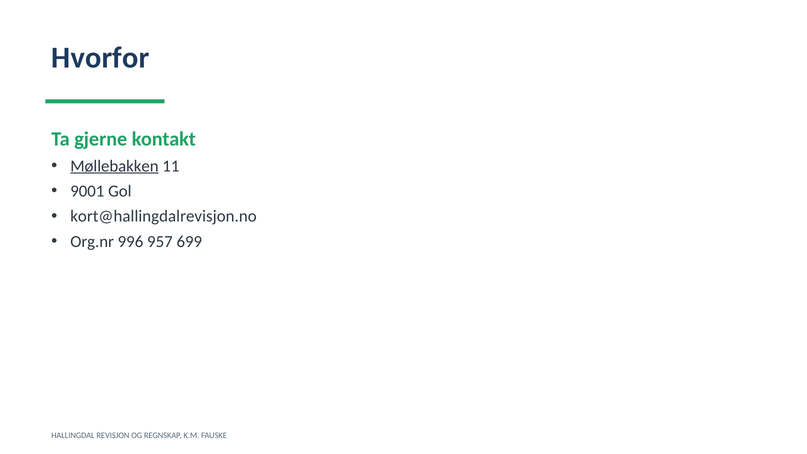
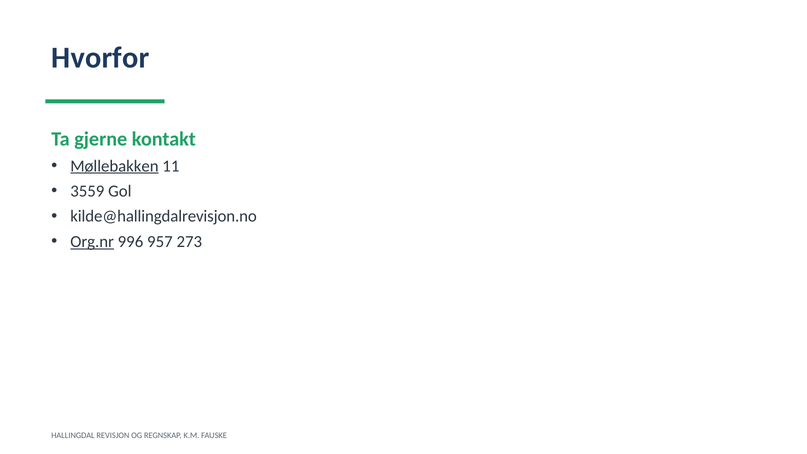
9001: 9001 -> 3559 (87, 191)
kort@hallingdalrevisjon.no: kort@hallingdalrevisjon.no -> kilde@hallingdalrevisjon.no (164, 216)
Org.nr underline: none -> present (92, 242)
699: 699 -> 273 (189, 242)
